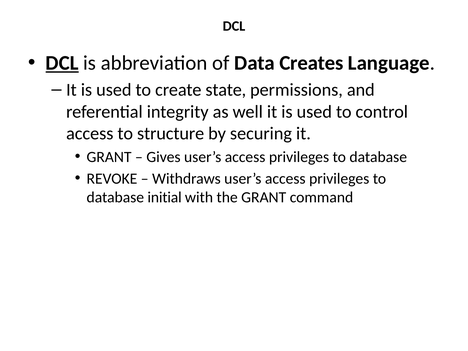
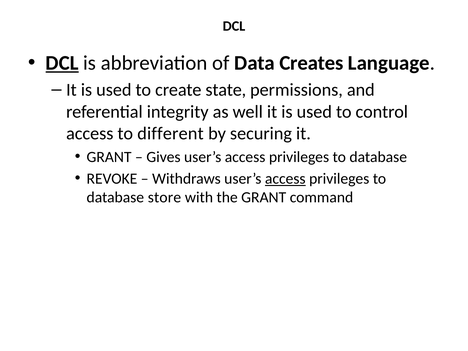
structure: structure -> different (170, 134)
access underline: none -> present (285, 179)
initial: initial -> store (164, 197)
